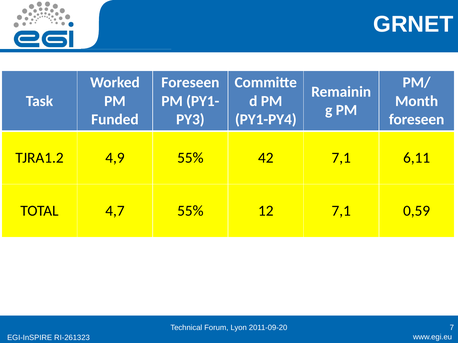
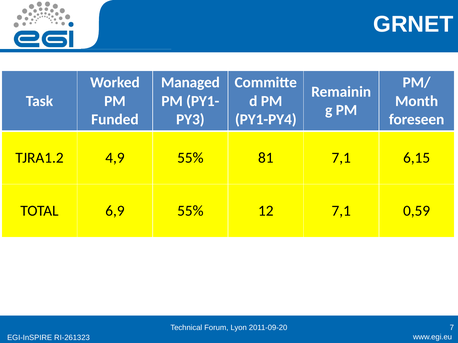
Foreseen: Foreseen -> Managed (190, 83)
42: 42 -> 81 (266, 158)
6,11: 6,11 -> 6,15 (417, 158)
4,7: 4,7 -> 6,9 (115, 211)
